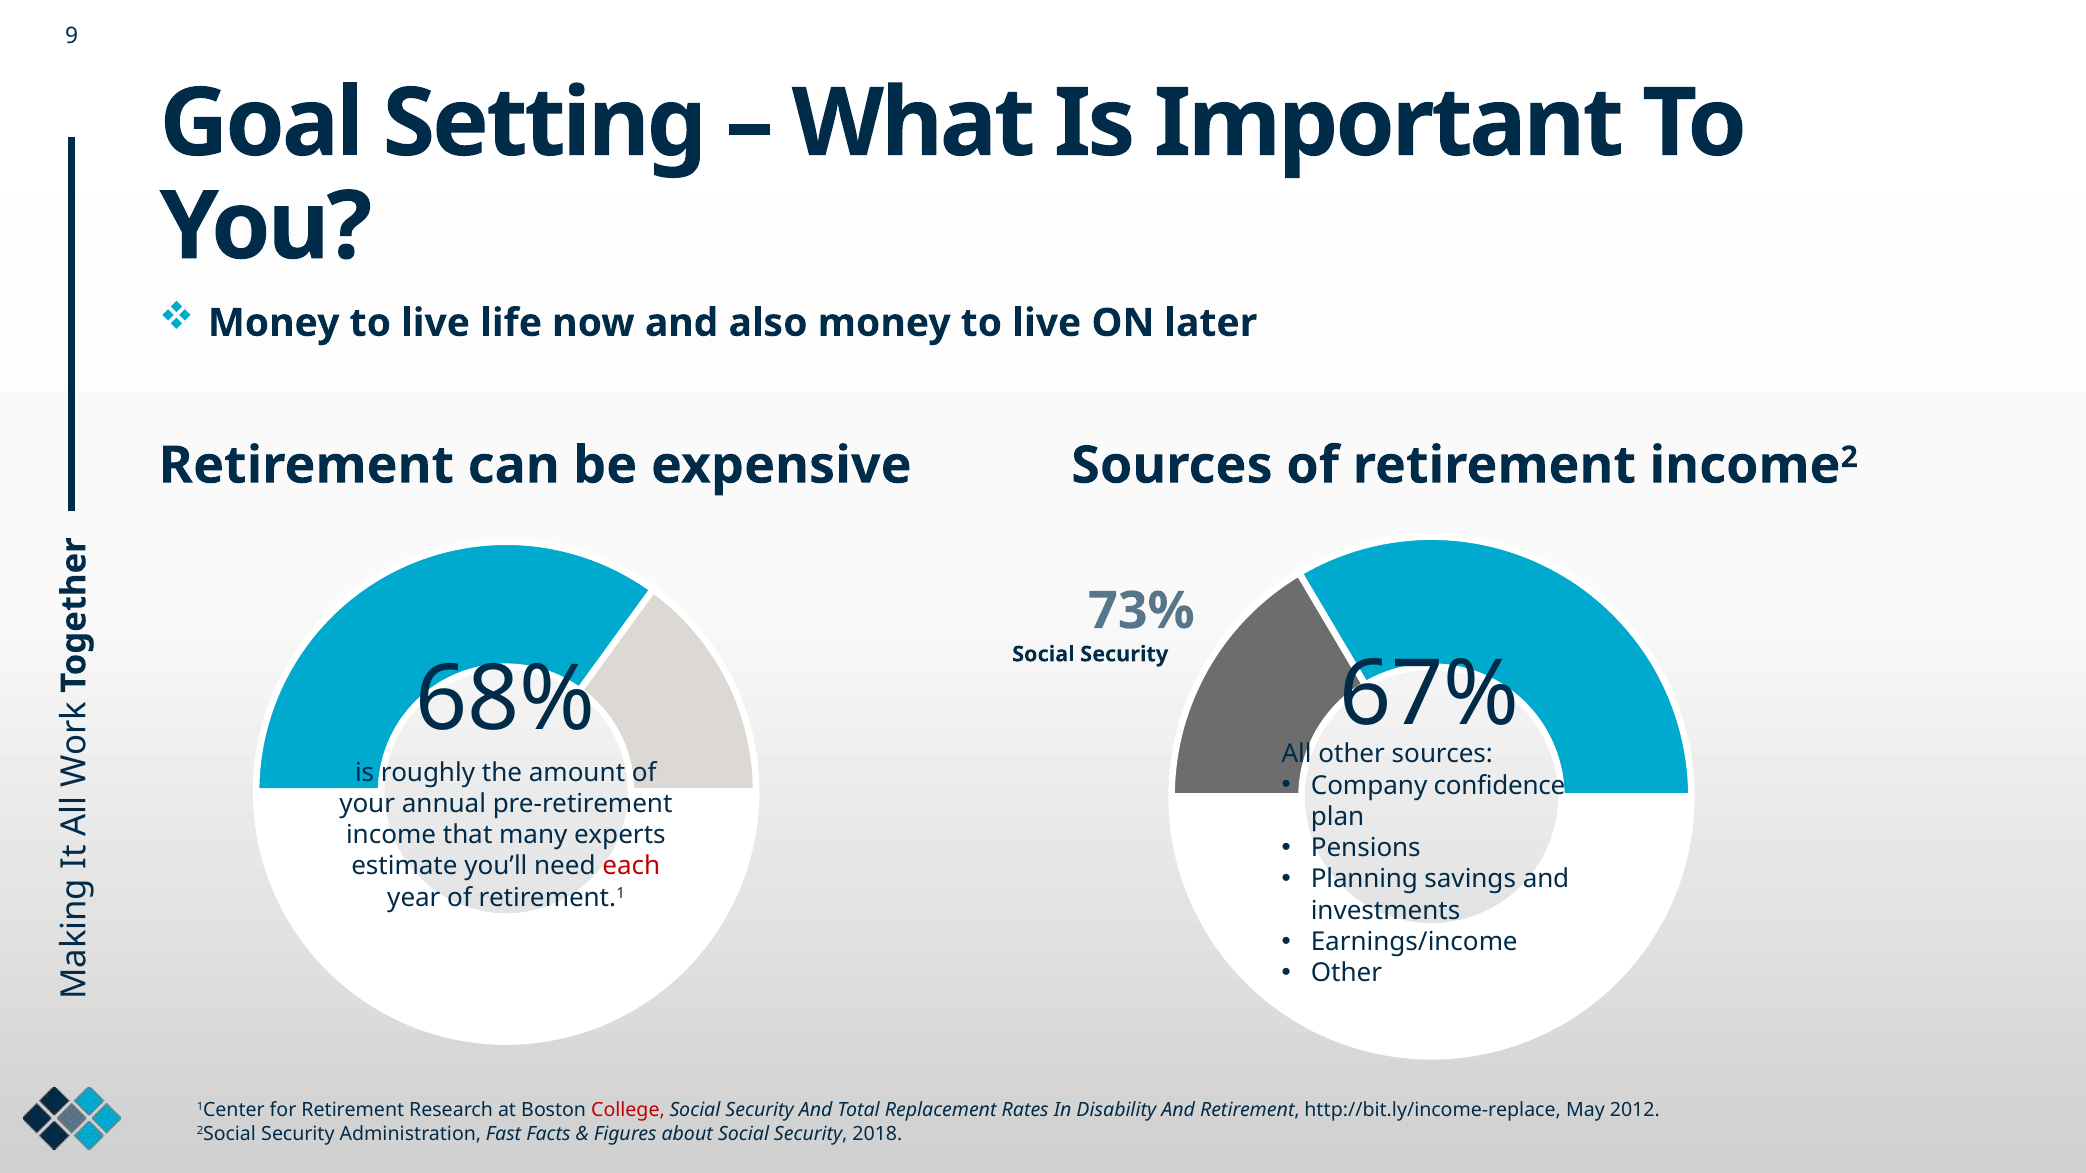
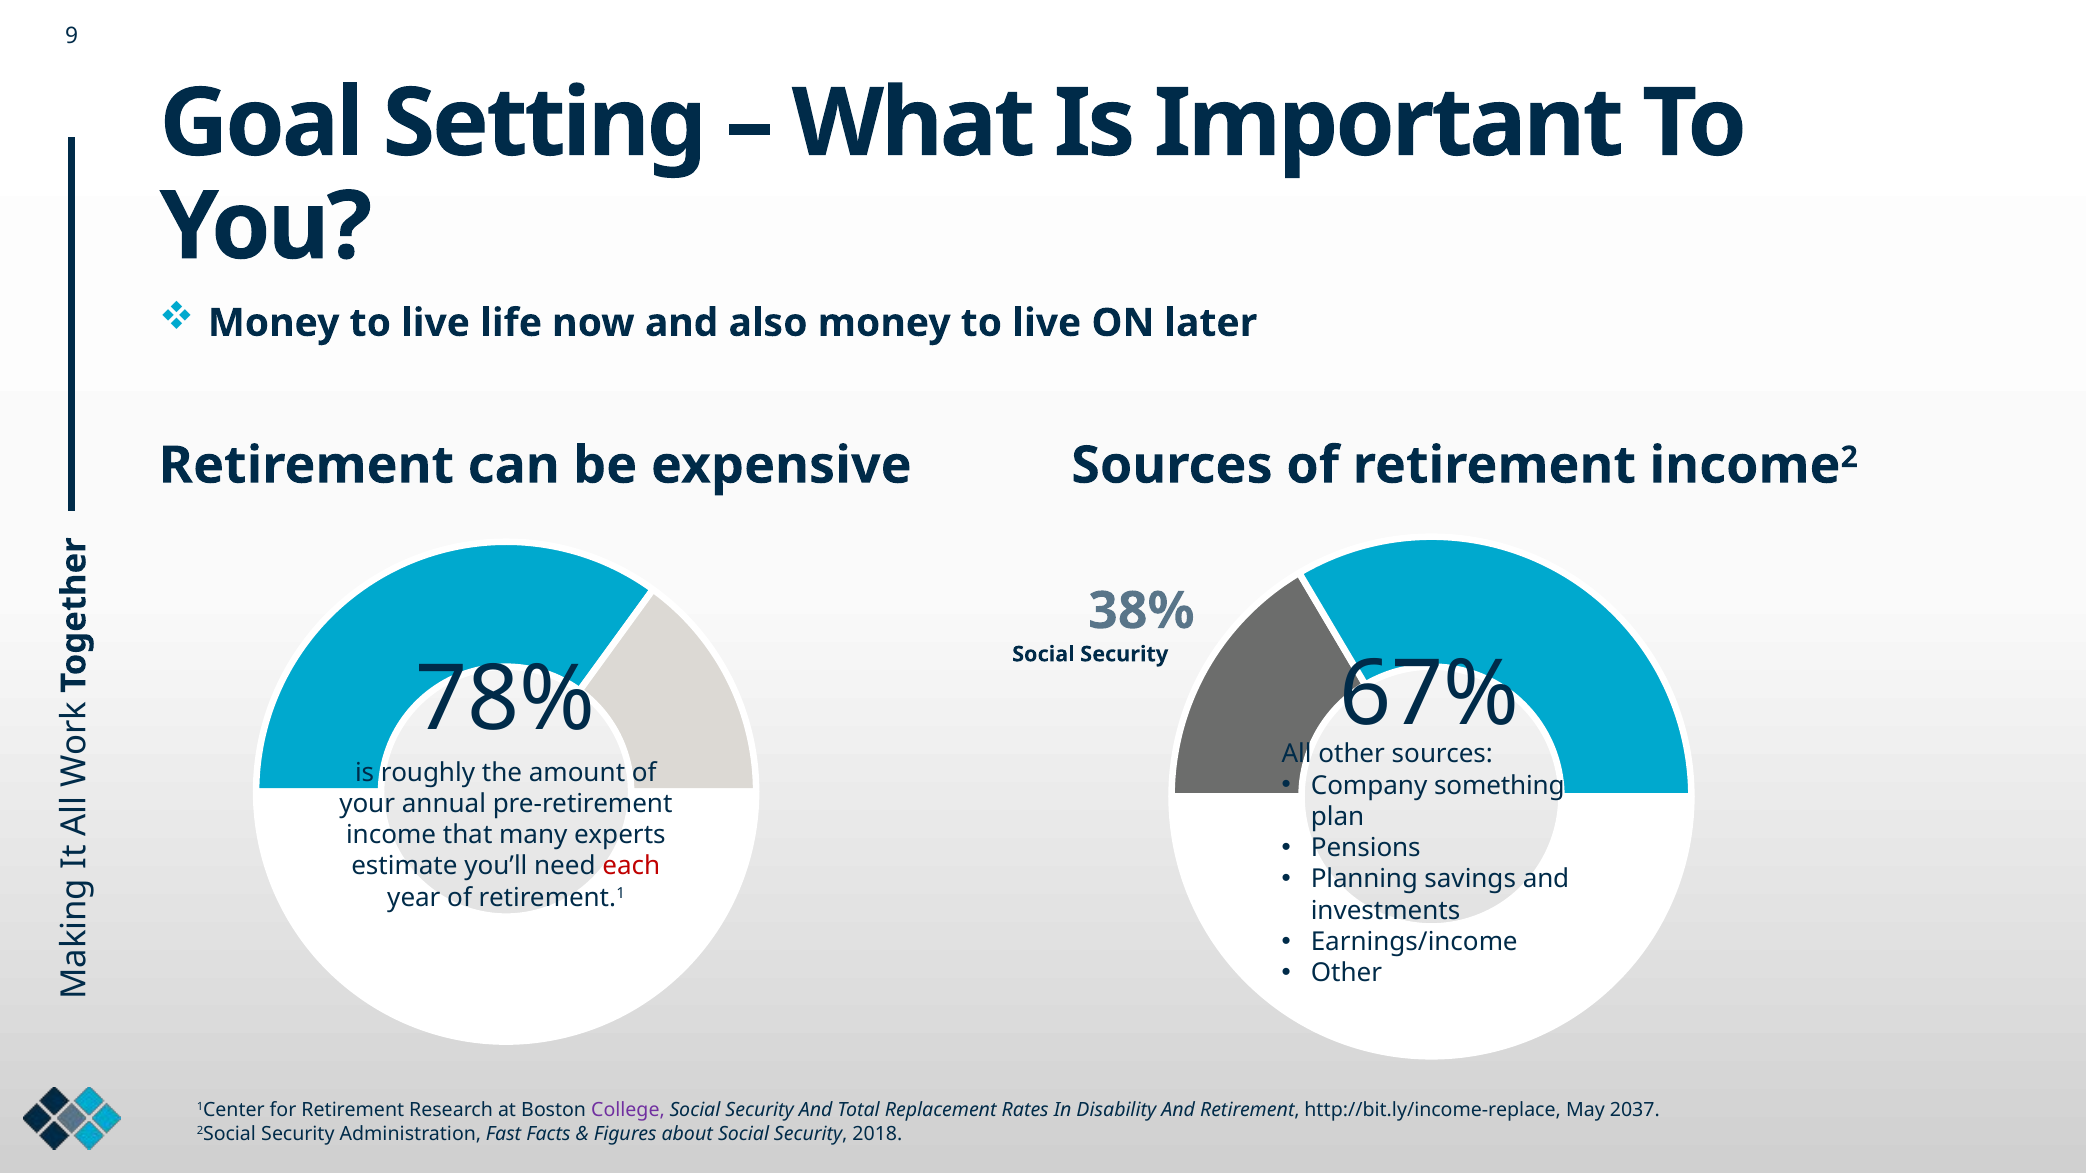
73%: 73% -> 38% (1141, 611)
68%: 68% -> 78% (506, 699)
confidence: confidence -> something (1499, 786)
College colour: red -> purple (628, 1111)
2012: 2012 -> 2037 (1635, 1111)
